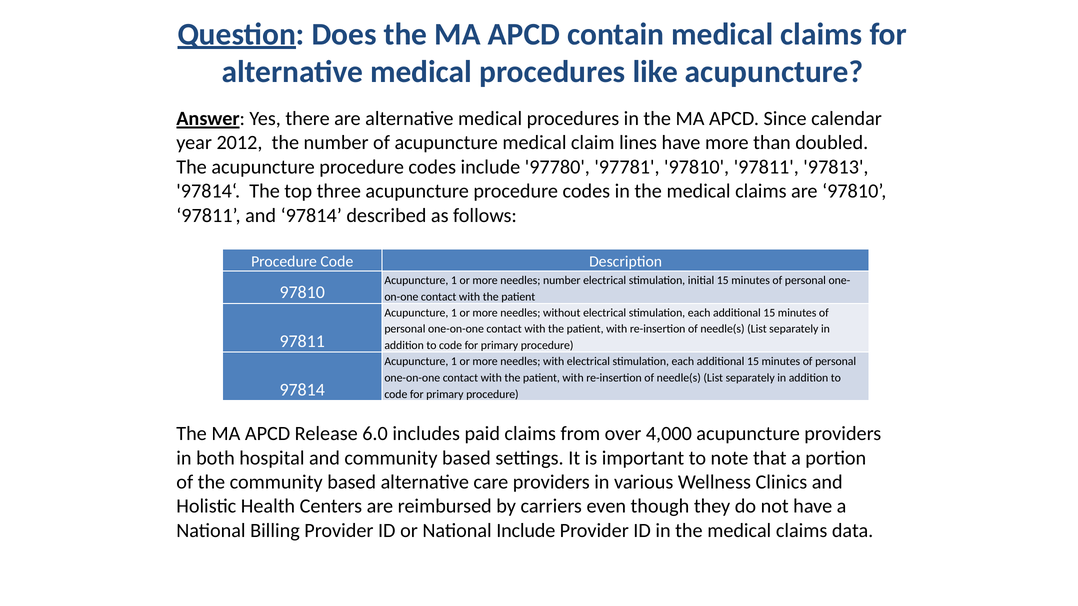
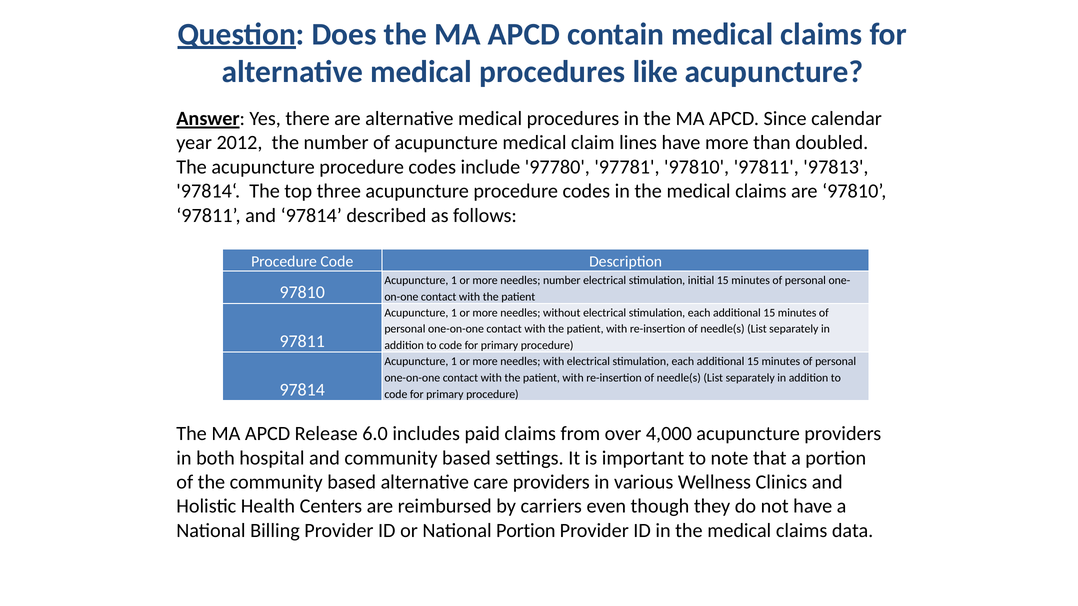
National Include: Include -> Portion (526, 531)
